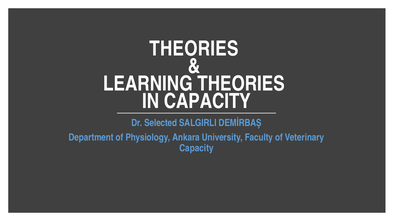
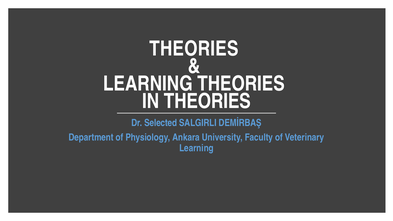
IN CAPACITY: CAPACITY -> THEORIES (207, 101)
Capacity: Capacity -> Learning (196, 148)
